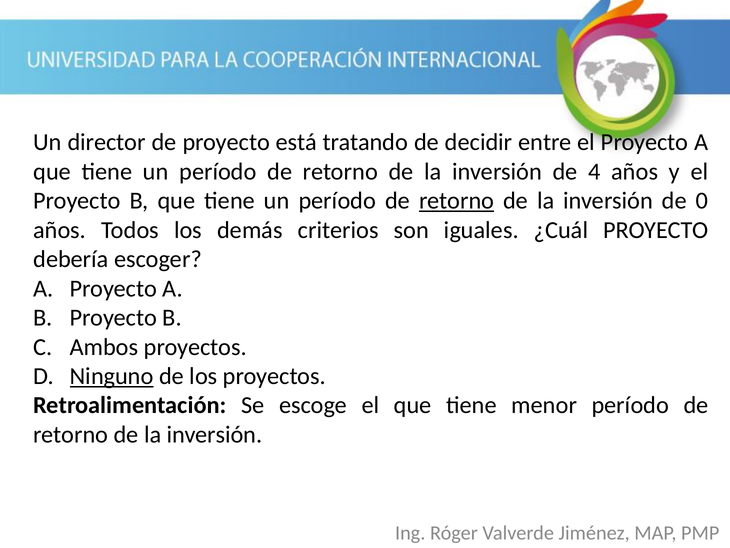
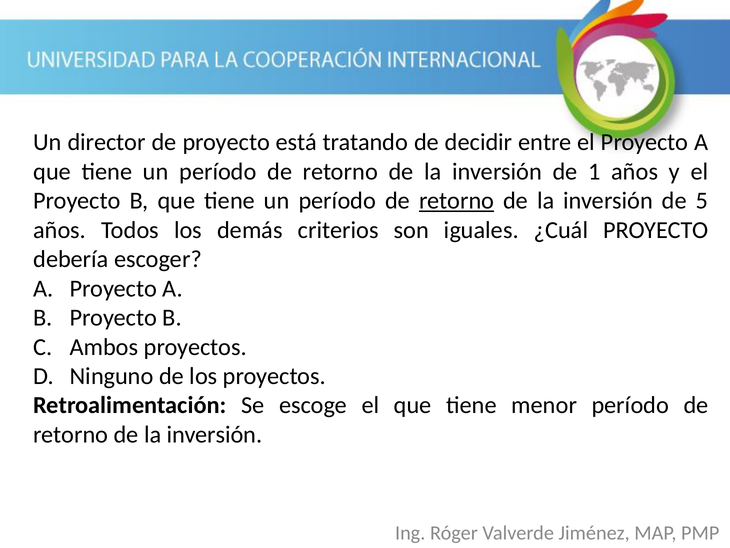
4: 4 -> 1 (594, 171)
0: 0 -> 5 (702, 201)
Ninguno underline: present -> none (112, 376)
